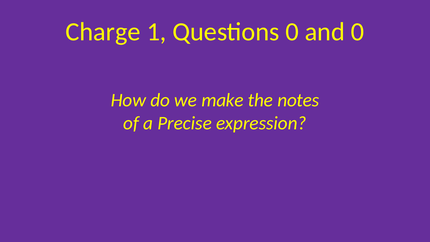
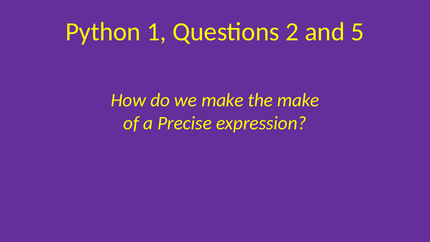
Charge: Charge -> Python (103, 32)
Questions 0: 0 -> 2 (292, 32)
and 0: 0 -> 5 (357, 32)
the notes: notes -> make (298, 100)
